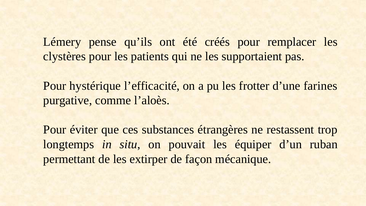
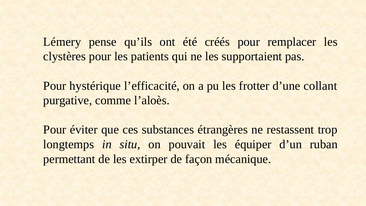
farines: farines -> collant (320, 86)
